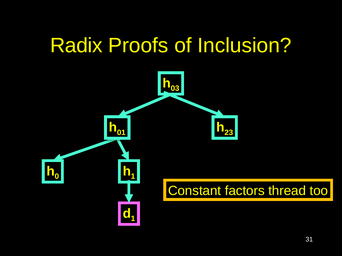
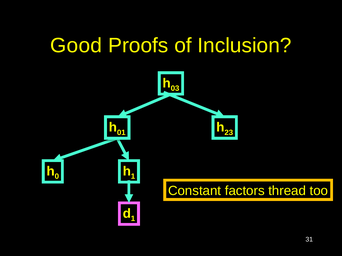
Radix: Radix -> Good (76, 46)
